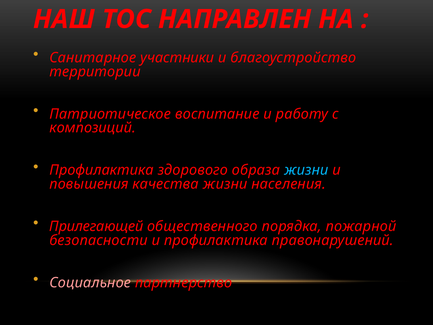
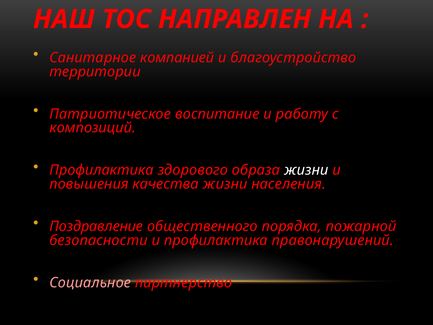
участники: участники -> компанией (177, 58)
жизни colour: light blue -> white (306, 170)
Прилегающей: Прилегающей -> Поздравление (96, 226)
